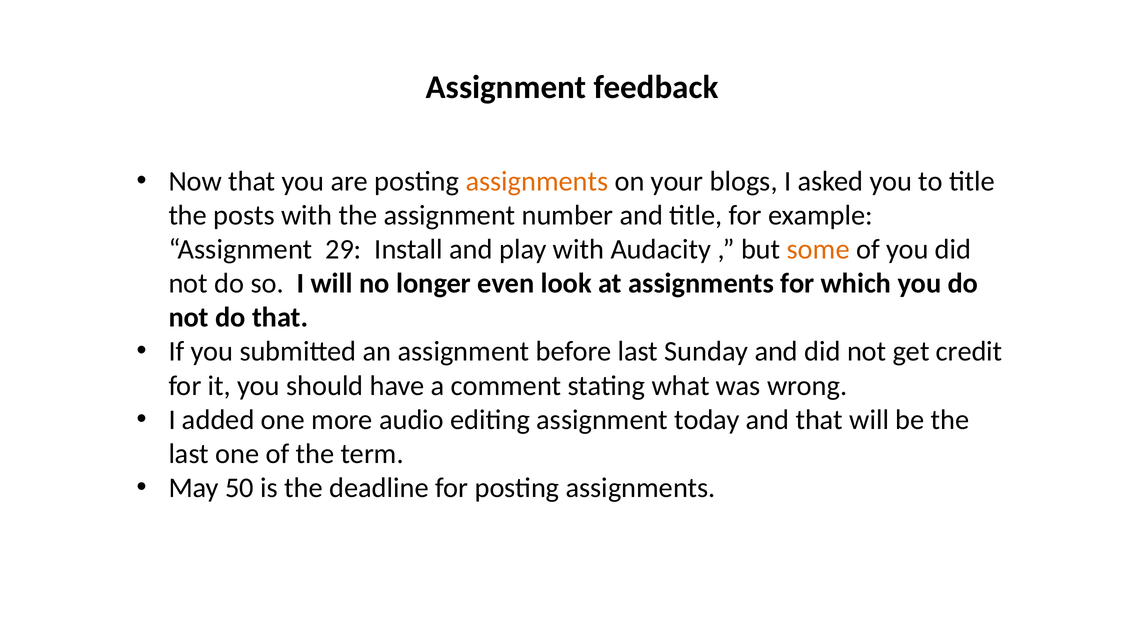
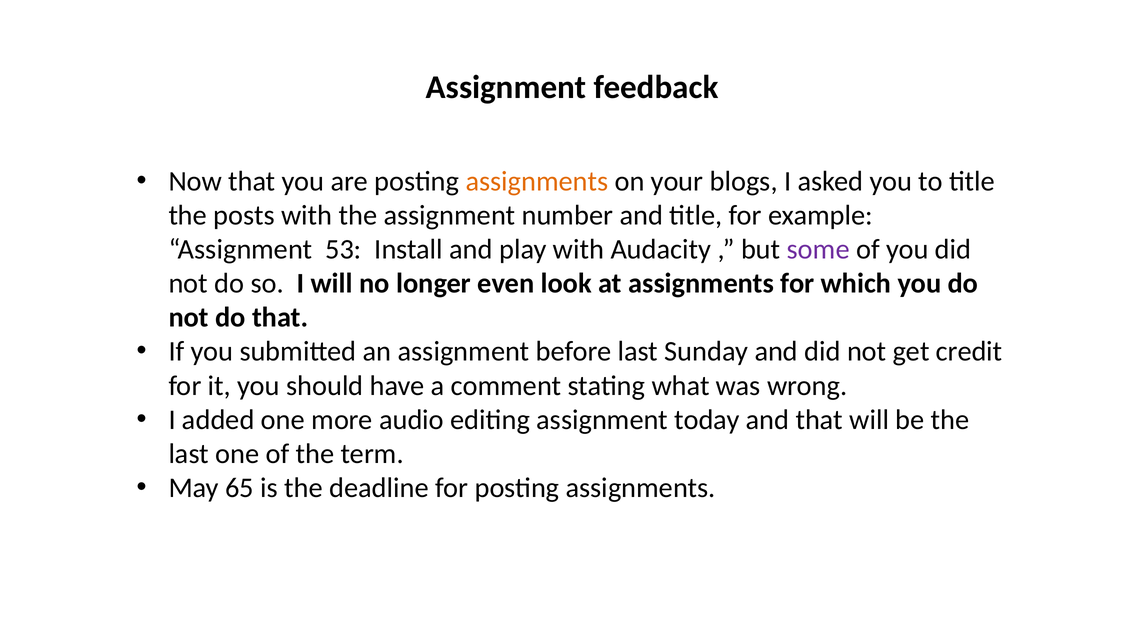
29: 29 -> 53 (343, 249)
some colour: orange -> purple (818, 249)
50: 50 -> 65 (239, 488)
